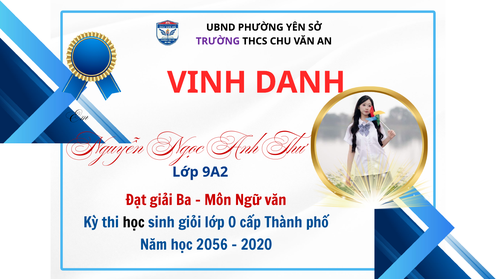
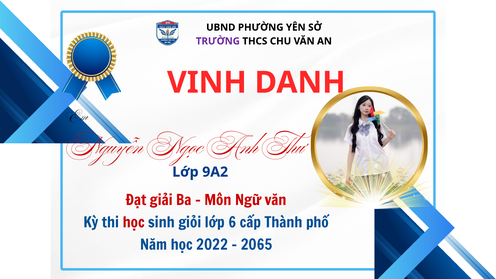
học colour: black -> red (134, 223)
0: 0 -> 6 (232, 223)
2056: 2056 -> 2022 (212, 245)
2020: 2020 -> 2065 (257, 245)
